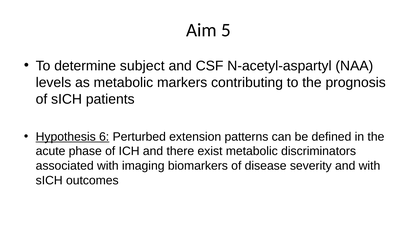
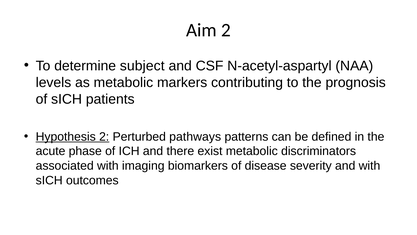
Aim 5: 5 -> 2 (226, 30)
Hypothesis 6: 6 -> 2 (104, 136)
extension: extension -> pathways (195, 136)
